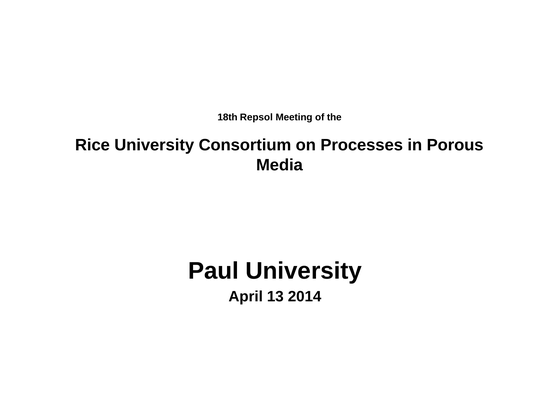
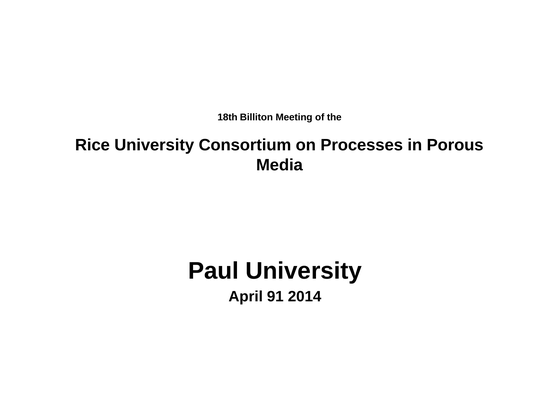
Repsol: Repsol -> Billiton (256, 117)
13: 13 -> 91 (275, 297)
